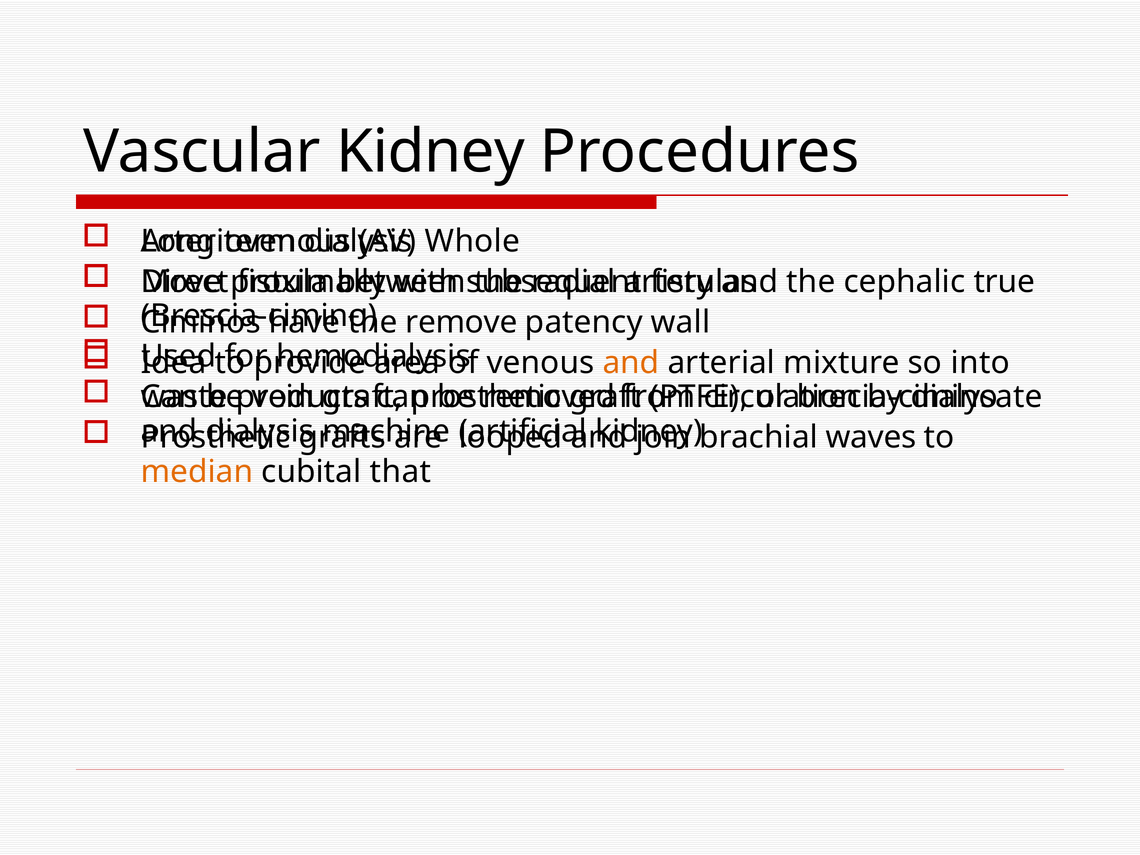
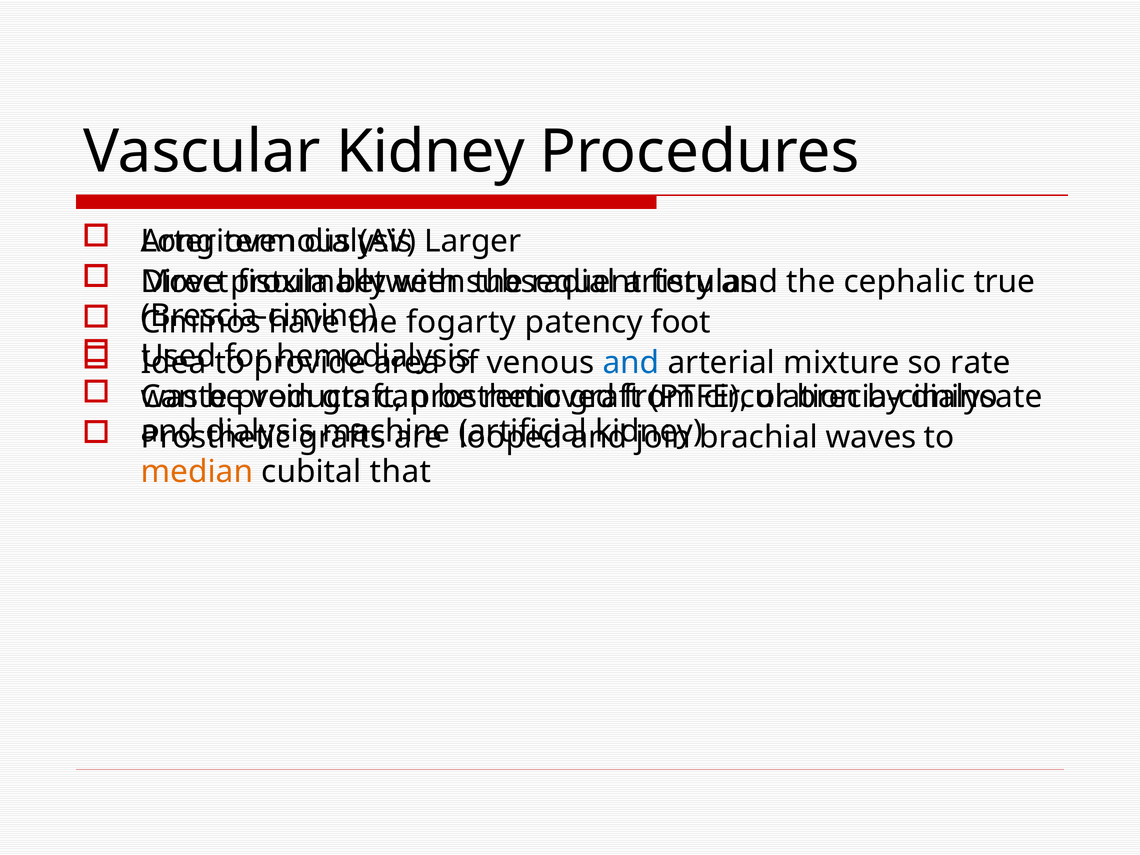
Whole: Whole -> Larger (473, 241)
remove: remove -> fogarty (461, 322)
wall: wall -> foot (681, 322)
and colour: orange -> blue (631, 363)
into: into -> rate (981, 363)
